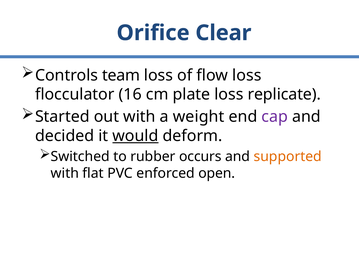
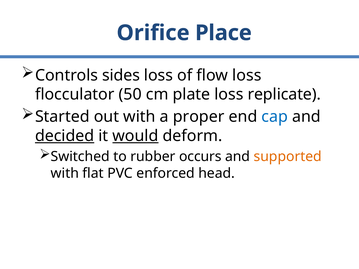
Clear: Clear -> Place (223, 33)
team: team -> sides (121, 75)
16: 16 -> 50 (130, 94)
weight: weight -> proper (199, 117)
cap colour: purple -> blue (275, 117)
decided underline: none -> present (65, 136)
open: open -> head (217, 173)
